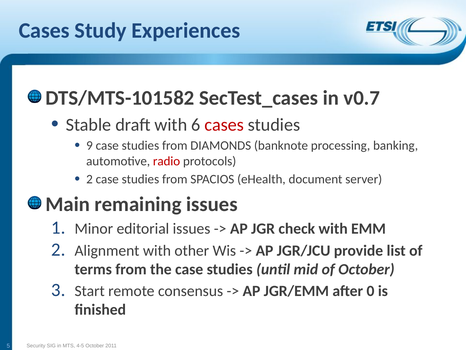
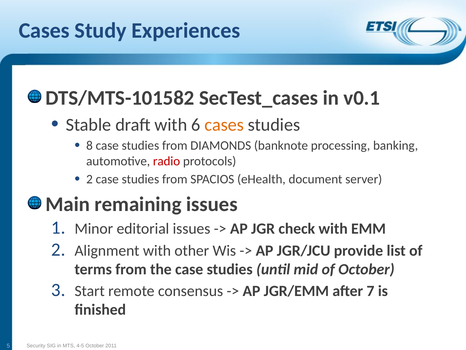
v0.7: v0.7 -> v0.1 (362, 98)
cases colour: red -> orange (224, 125)
9: 9 -> 8 (89, 145)
0: 0 -> 7 (370, 291)
